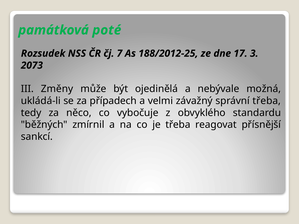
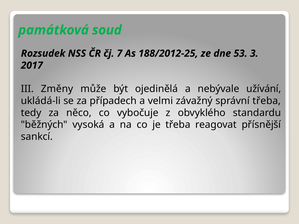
poté: poté -> soud (107, 30)
17: 17 -> 53 (241, 54)
2073: 2073 -> 2017 (32, 65)
možná: možná -> užívání (264, 89)
zmírnil: zmírnil -> vysoká (88, 125)
